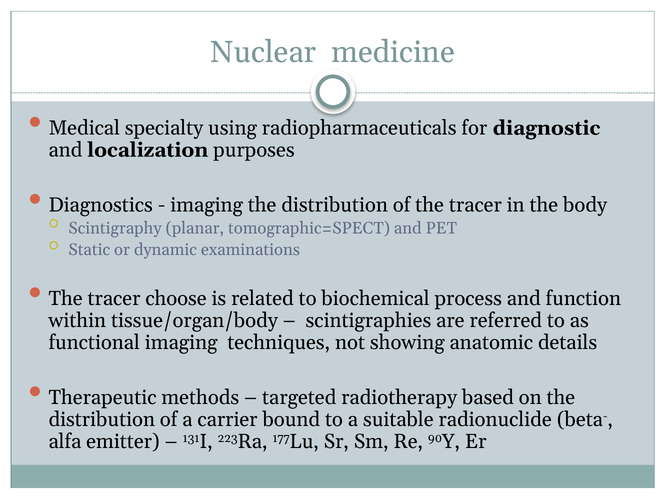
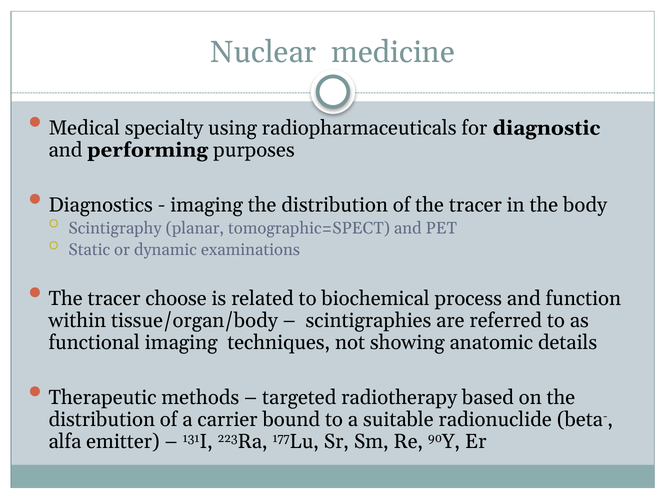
localization: localization -> performing (148, 150)
